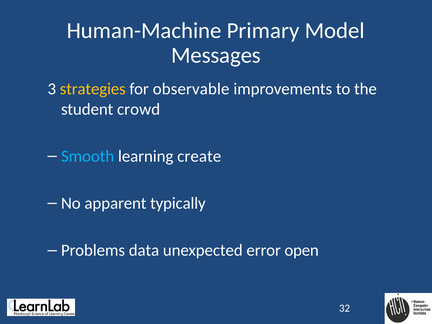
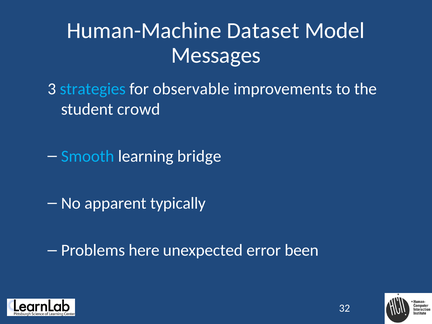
Primary: Primary -> Dataset (263, 31)
strategies colour: yellow -> light blue (93, 89)
create: create -> bridge (199, 156)
data: data -> here (144, 250)
open: open -> been (302, 250)
